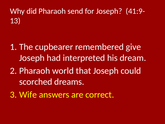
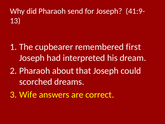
give: give -> first (133, 47)
world: world -> about (63, 71)
